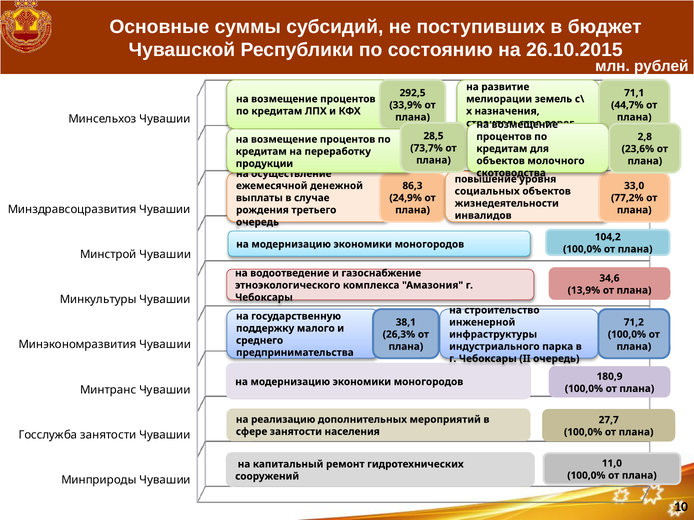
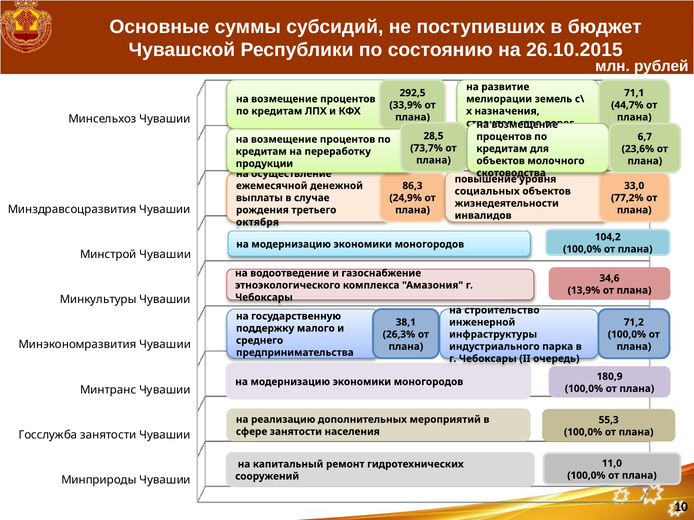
2,8: 2,8 -> 6,7 (645, 137)
очередь: очередь -> октября (257, 222)
27,7: 27,7 -> 55,3 (609, 420)
